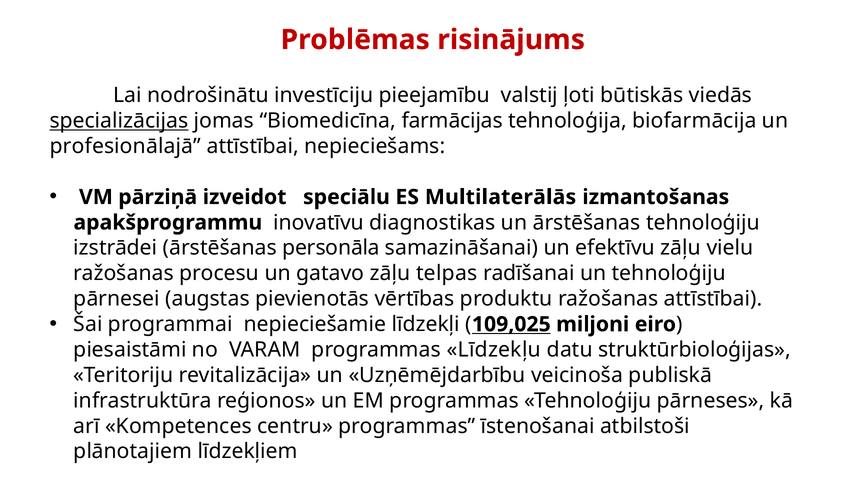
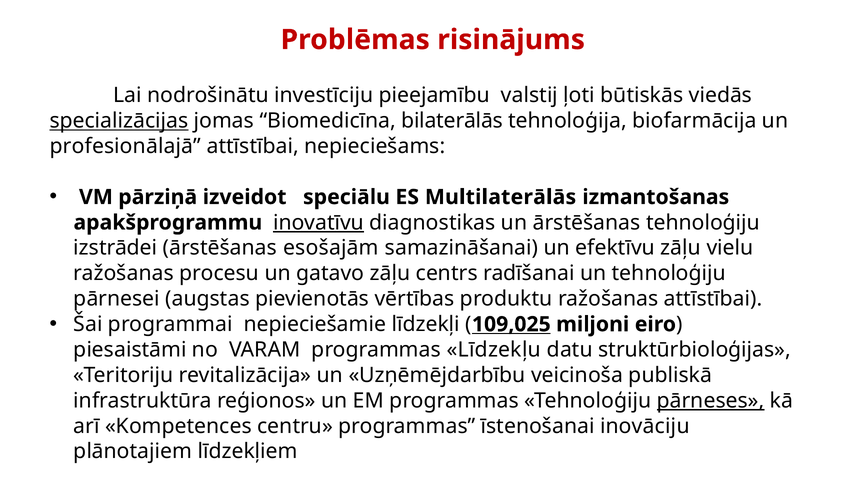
farmācijas: farmācijas -> bilaterālās (452, 121)
inovatīvu underline: none -> present (319, 223)
personāla: personāla -> esošajām (331, 248)
telpas: telpas -> centrs (447, 274)
pārneses underline: none -> present (711, 401)
atbilstoši: atbilstoši -> inovāciju (645, 427)
